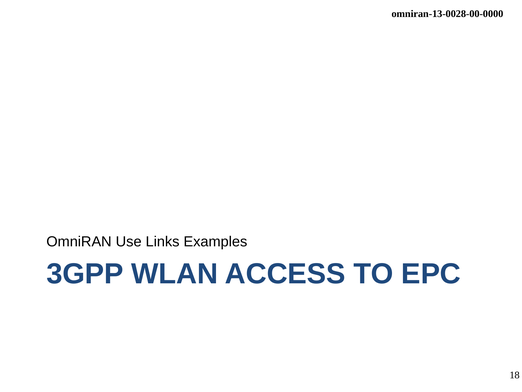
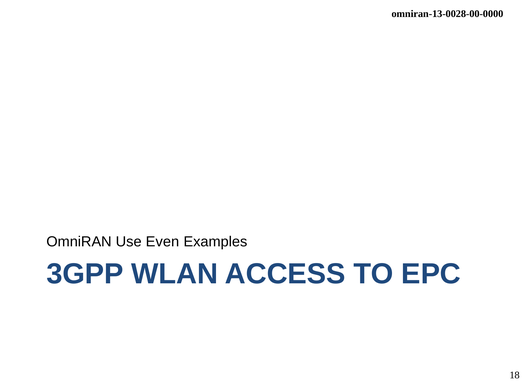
Links: Links -> Even (162, 241)
